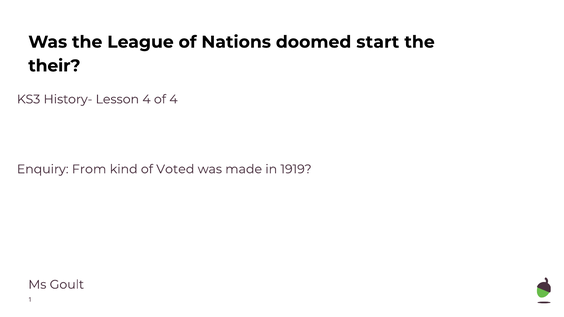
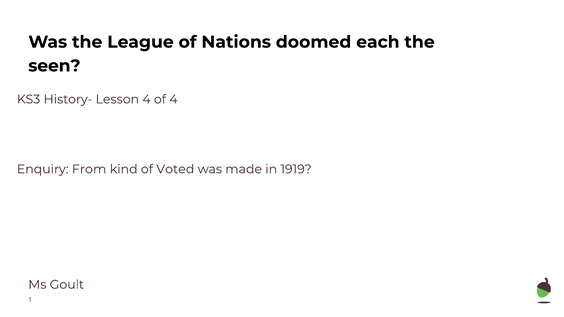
start: start -> each (378, 42)
their: their -> seen (54, 66)
